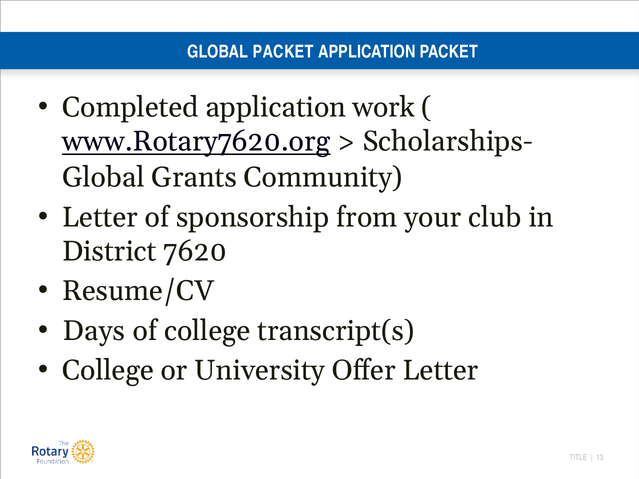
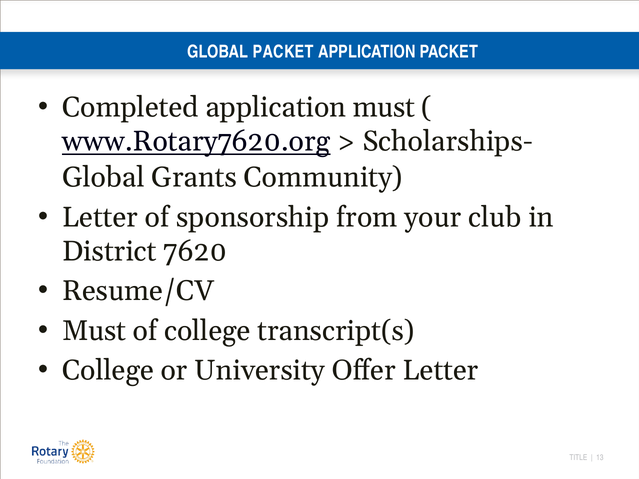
application work: work -> must (384, 107)
Days: Days -> Must (94, 331)
